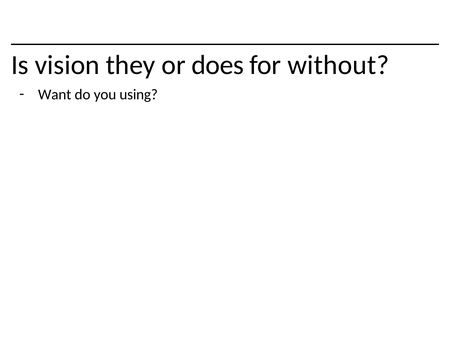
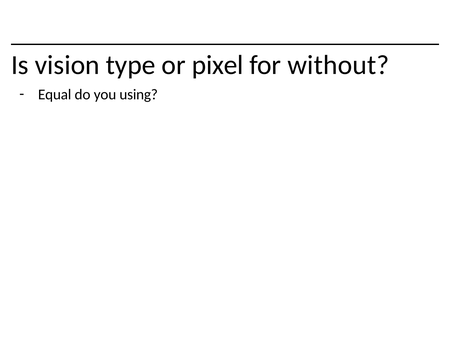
they: they -> type (131, 65)
does: does -> pixel (218, 65)
Want: Want -> Equal (55, 94)
